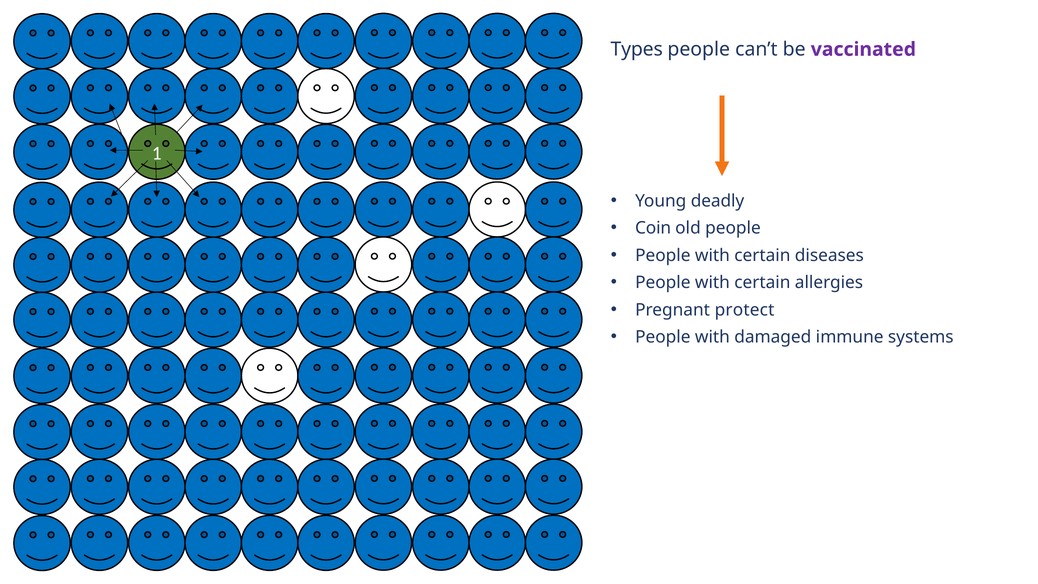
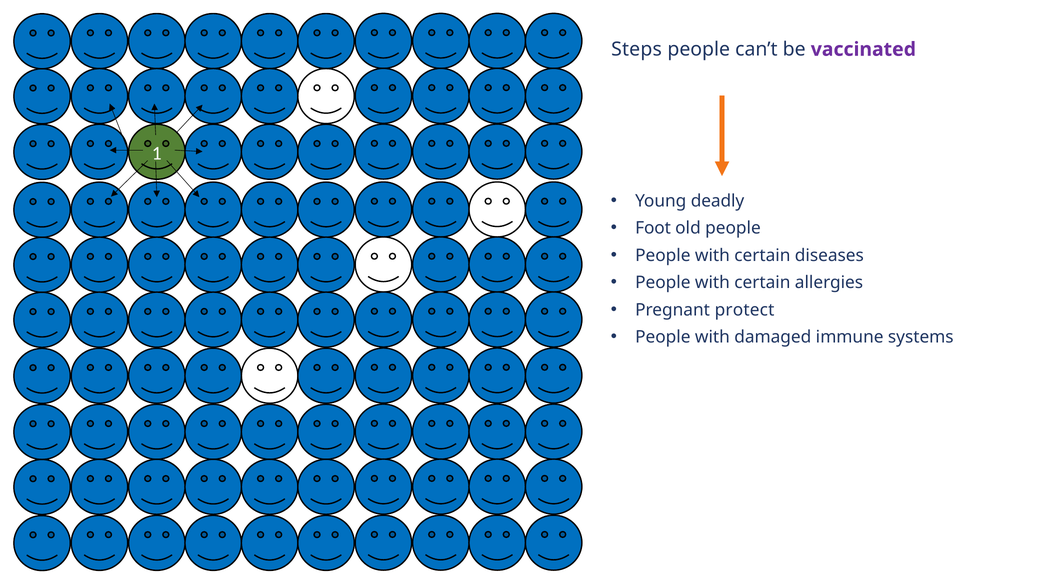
Types: Types -> Steps (637, 49)
Coin: Coin -> Foot (653, 228)
